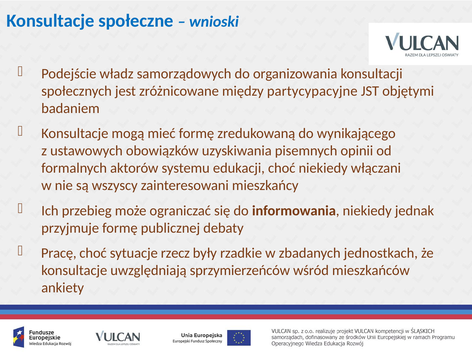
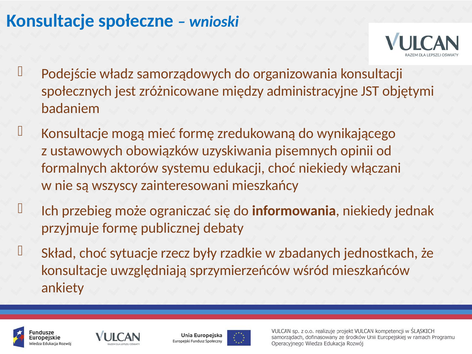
partycypacyjne: partycypacyjne -> administracyjne (312, 91)
Pracę: Pracę -> Skład (59, 253)
